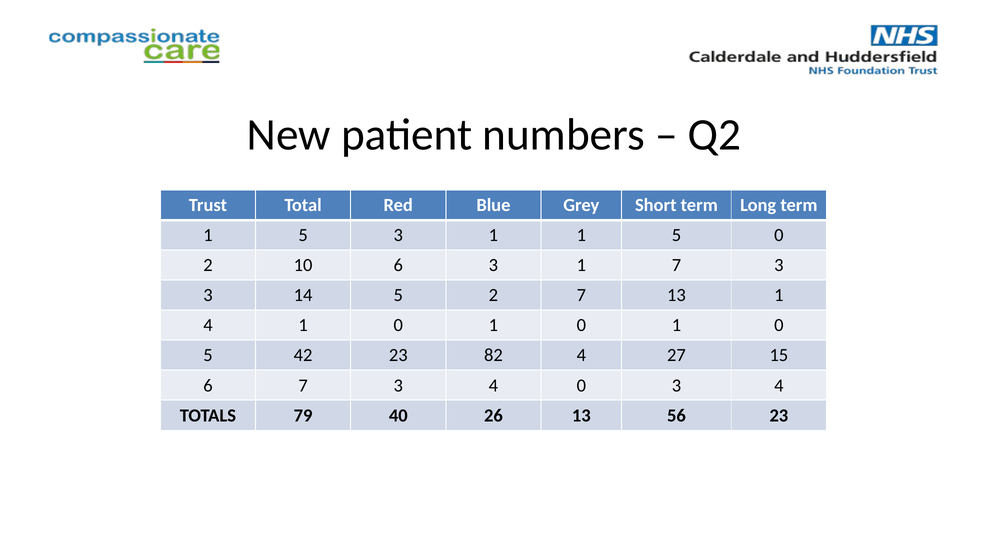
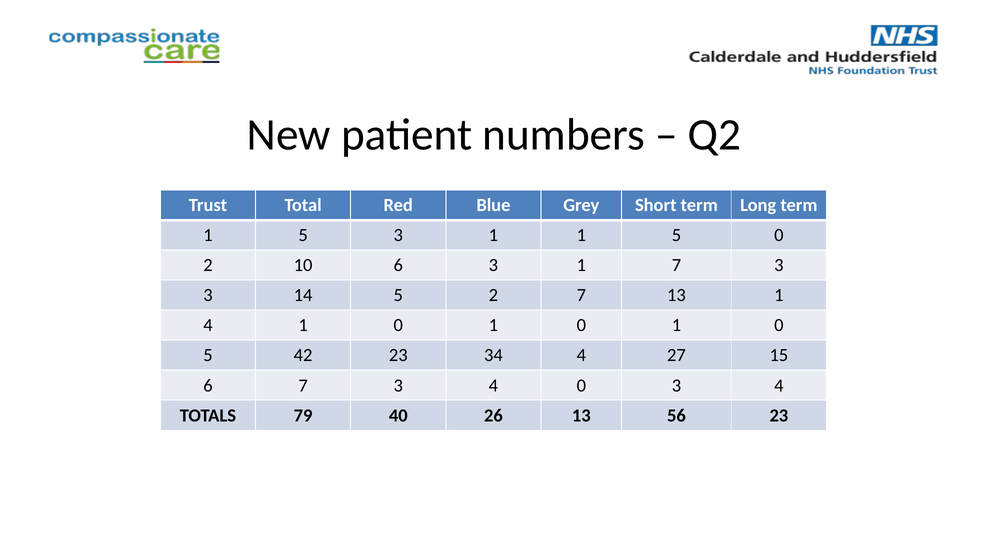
82: 82 -> 34 (493, 356)
